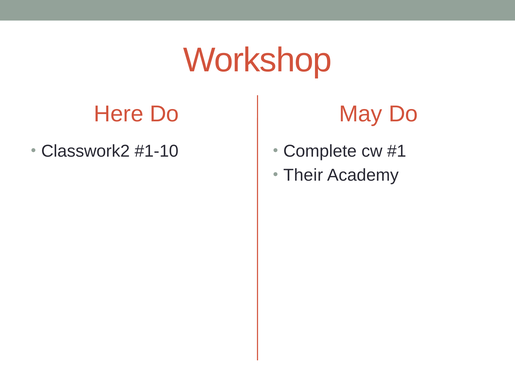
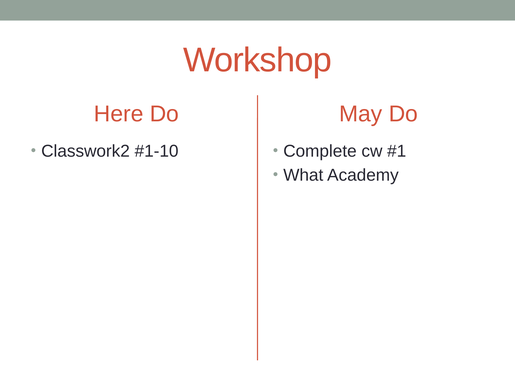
Their: Their -> What (303, 175)
